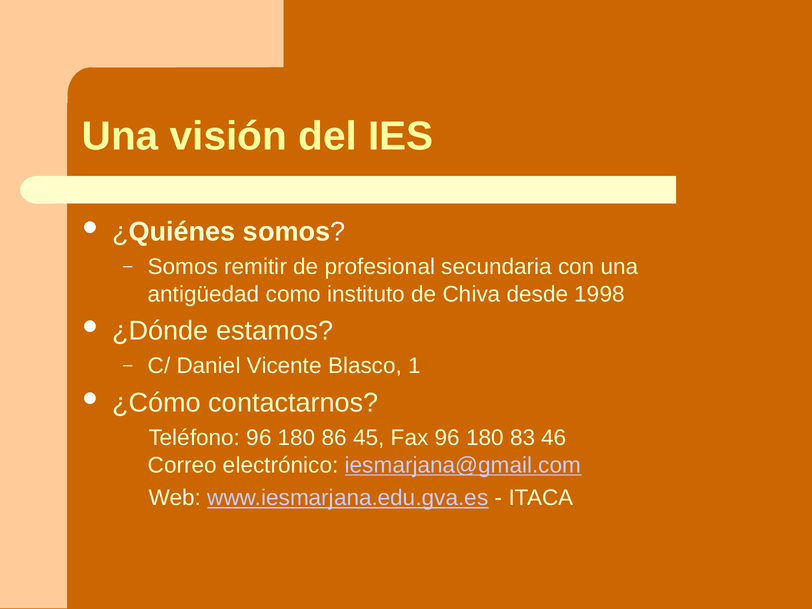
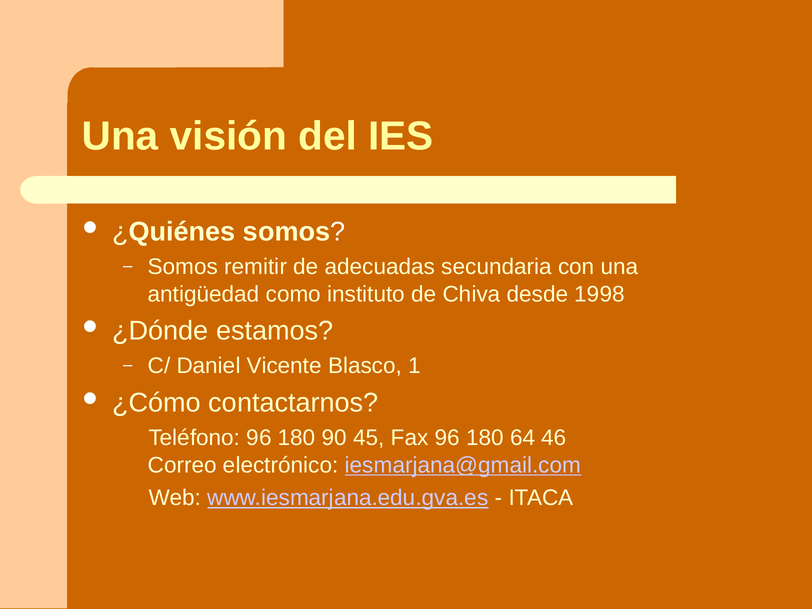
profesional: profesional -> adecuadas (380, 267)
86: 86 -> 90 (334, 438)
83: 83 -> 64 (523, 438)
